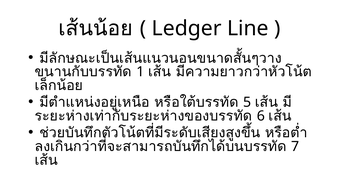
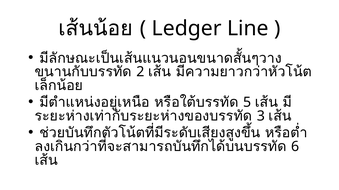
1: 1 -> 2 (140, 72)
6: 6 -> 3 (261, 116)
7: 7 -> 6 (295, 147)
